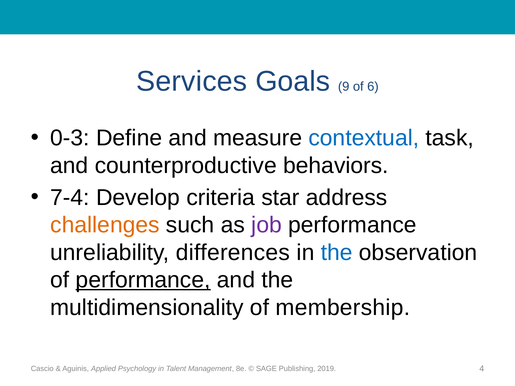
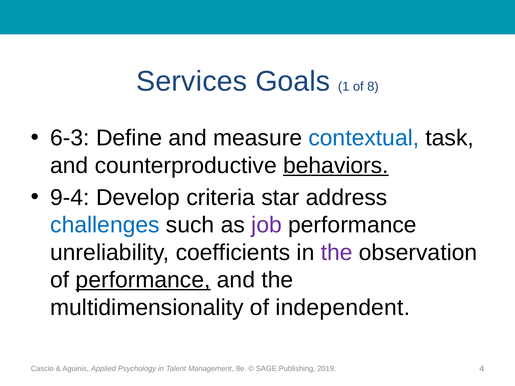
9: 9 -> 1 (344, 87)
6: 6 -> 8 (373, 87)
0-3: 0-3 -> 6-3 (70, 138)
behaviors underline: none -> present (336, 166)
7-4: 7-4 -> 9-4 (70, 198)
challenges colour: orange -> blue (105, 225)
differences: differences -> coefficients (233, 253)
the colour: blue -> purple (337, 253)
membership: membership -> independent (343, 308)
